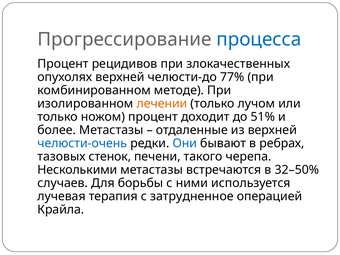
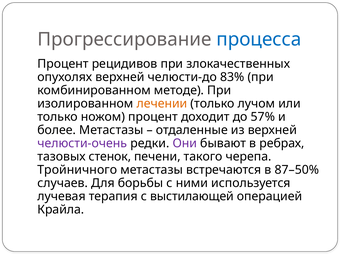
77%: 77% -> 83% (232, 77)
51%: 51% -> 57% (263, 117)
челюсти-очень colour: blue -> purple (82, 143)
Они colour: blue -> purple (185, 143)
Несколькими: Несколькими -> Тройничного (77, 170)
32–50%: 32–50% -> 87–50% (297, 170)
затрудненное: затрудненное -> выстилающей (192, 196)
